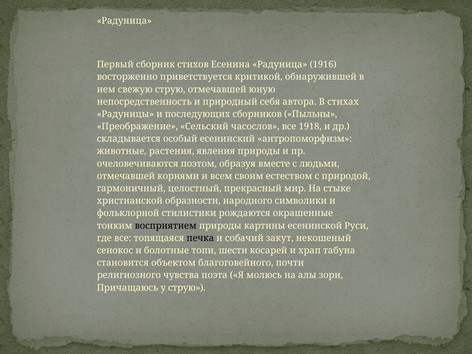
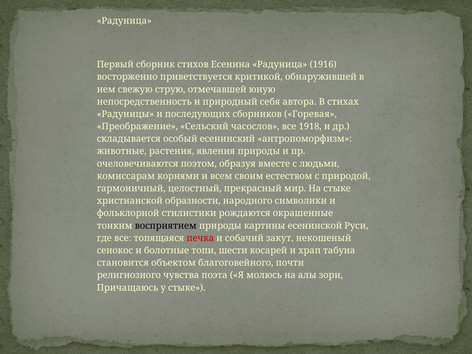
Пыльны: Пыльны -> Горевая (311, 114)
отмечавшей: отмечавшей -> комиссарам (126, 176)
печка colour: black -> red (200, 238)
у струю: струю -> стыке (187, 288)
